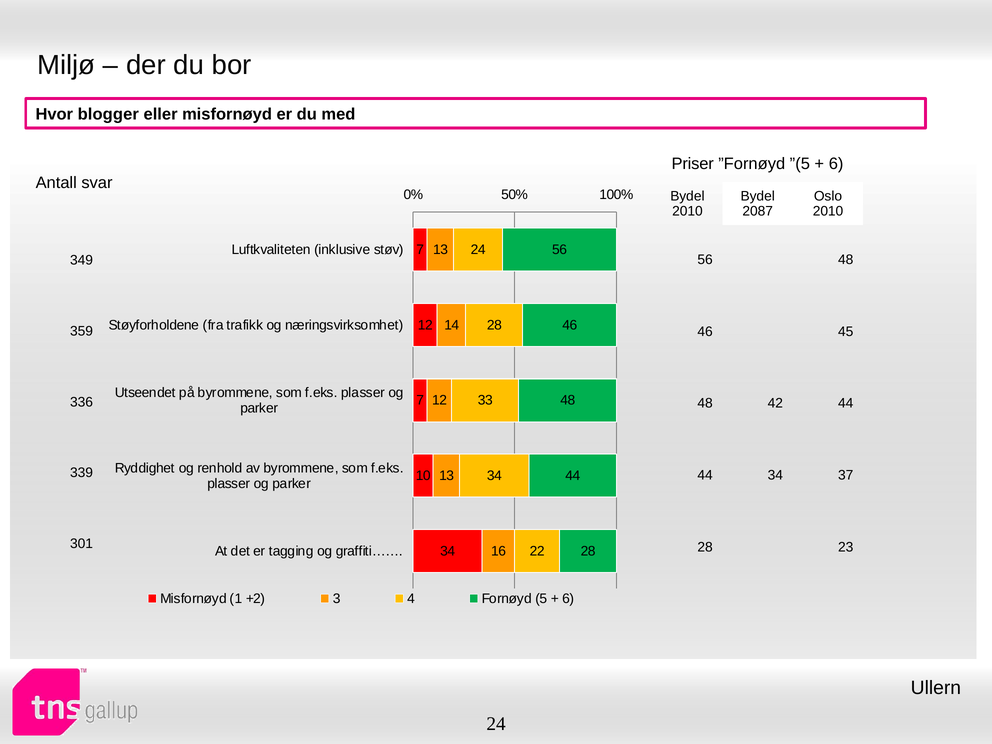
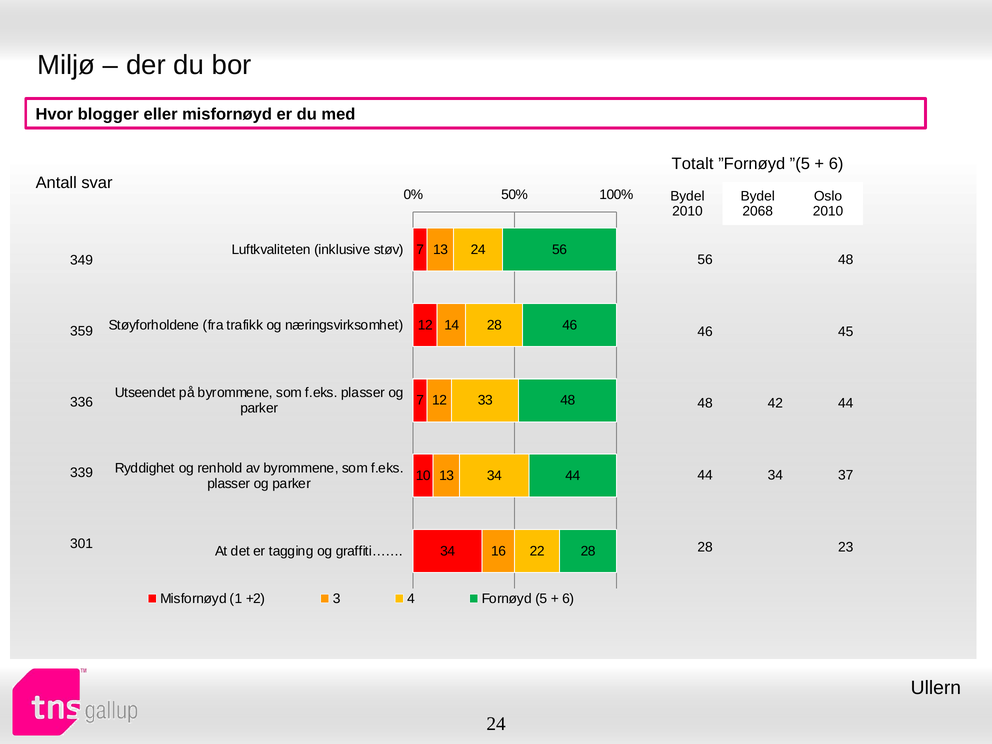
Priser: Priser -> Totalt (693, 164)
2087: 2087 -> 2068 (758, 211)
